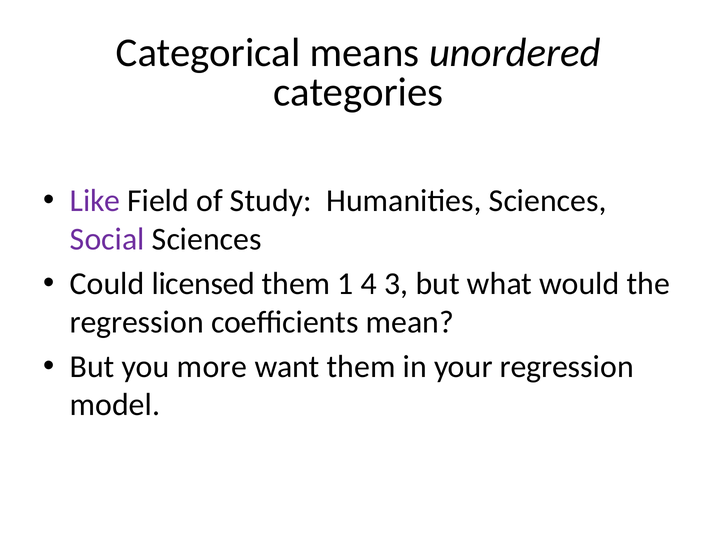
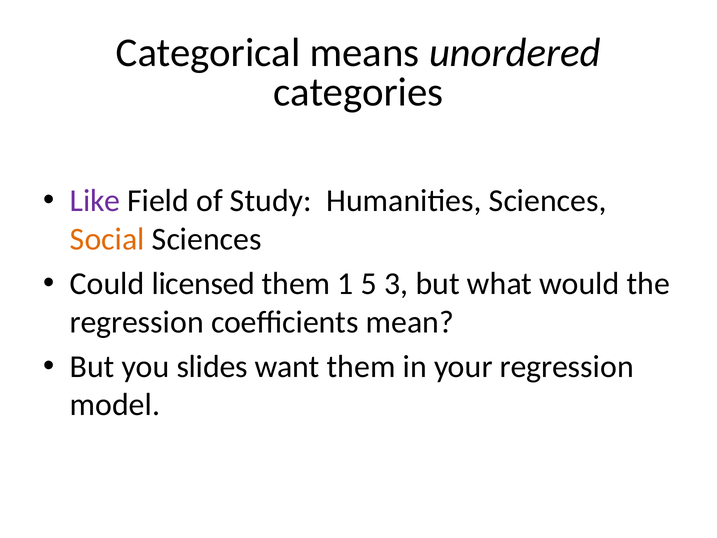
Social colour: purple -> orange (107, 239)
4: 4 -> 5 (369, 284)
more: more -> slides (212, 367)
